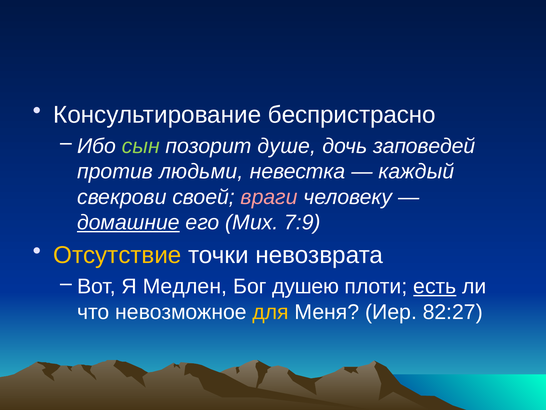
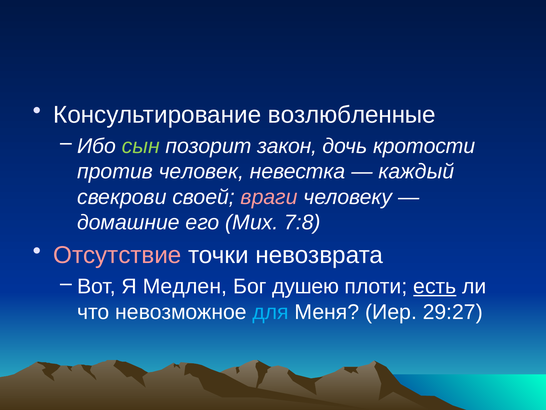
беспристрасно: беспристрасно -> возлюбленные (352, 115)
душе: душе -> закон (287, 146)
заповедей: заповедей -> кротости (424, 146)
людьми: людьми -> человек (201, 171)
домашние underline: present -> none (128, 222)
7:9: 7:9 -> 7:8 (302, 222)
Отсутствие colour: yellow -> pink (117, 255)
для colour: yellow -> light blue (271, 312)
82:27: 82:27 -> 29:27 (453, 312)
